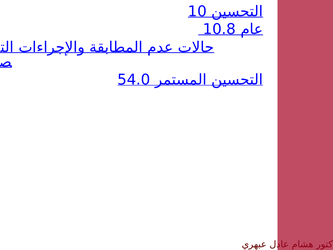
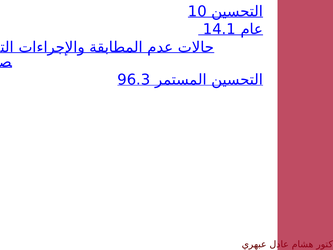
10.8: 10.8 -> 14.1 (219, 29)
54.0: 54.0 -> 96.3 (134, 80)
